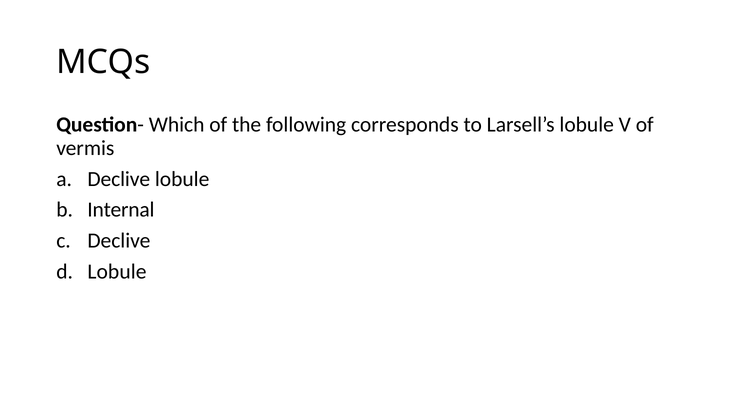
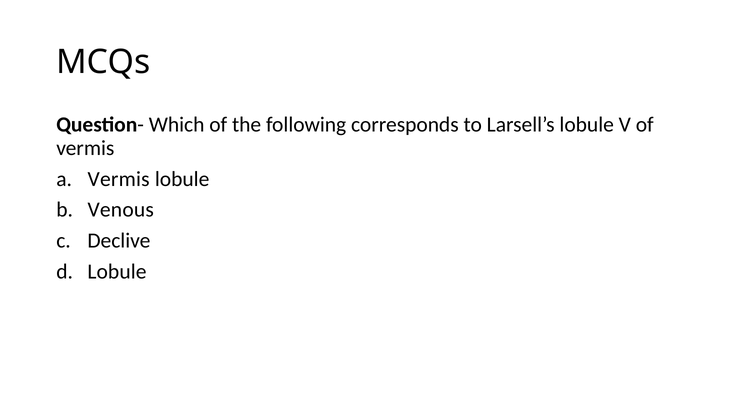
Declive: Declive -> Vermis (119, 179)
Internal: Internal -> Venous (121, 210)
